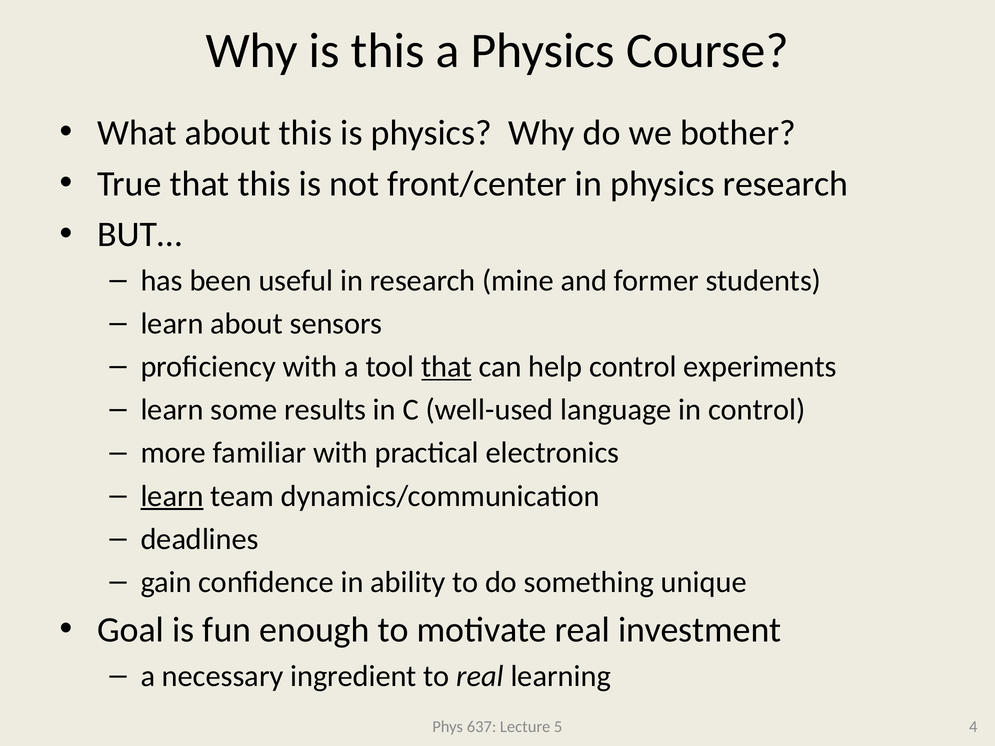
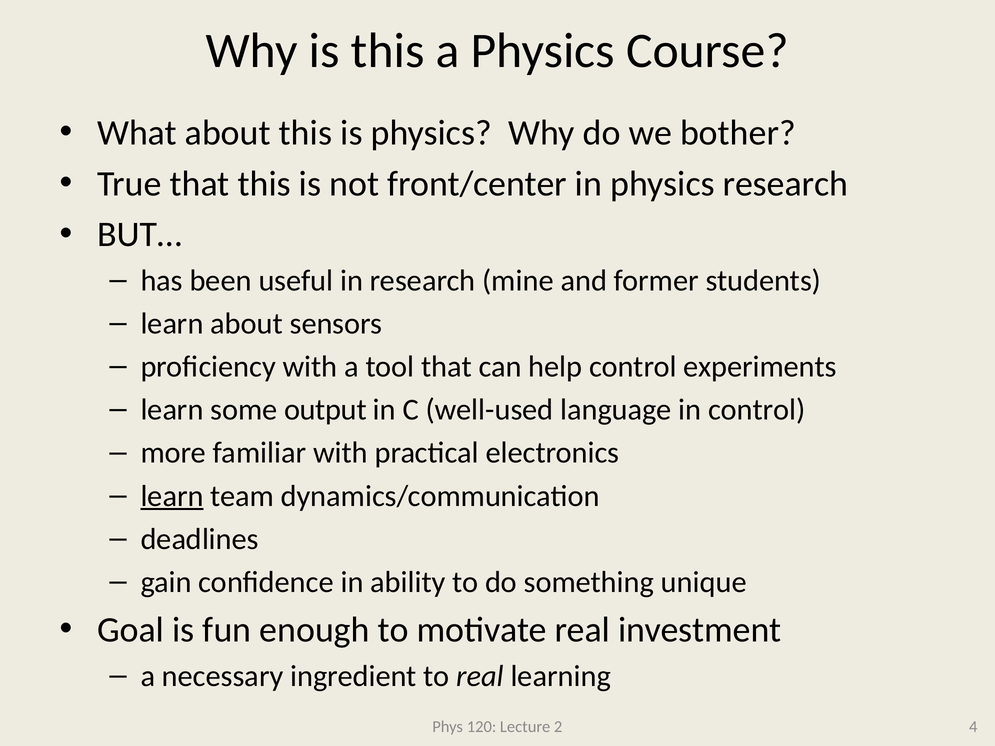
that underline: present -> none (447, 367)
results: results -> output (325, 410)
637: 637 -> 120 (482, 727)
5: 5 -> 2 (558, 727)
